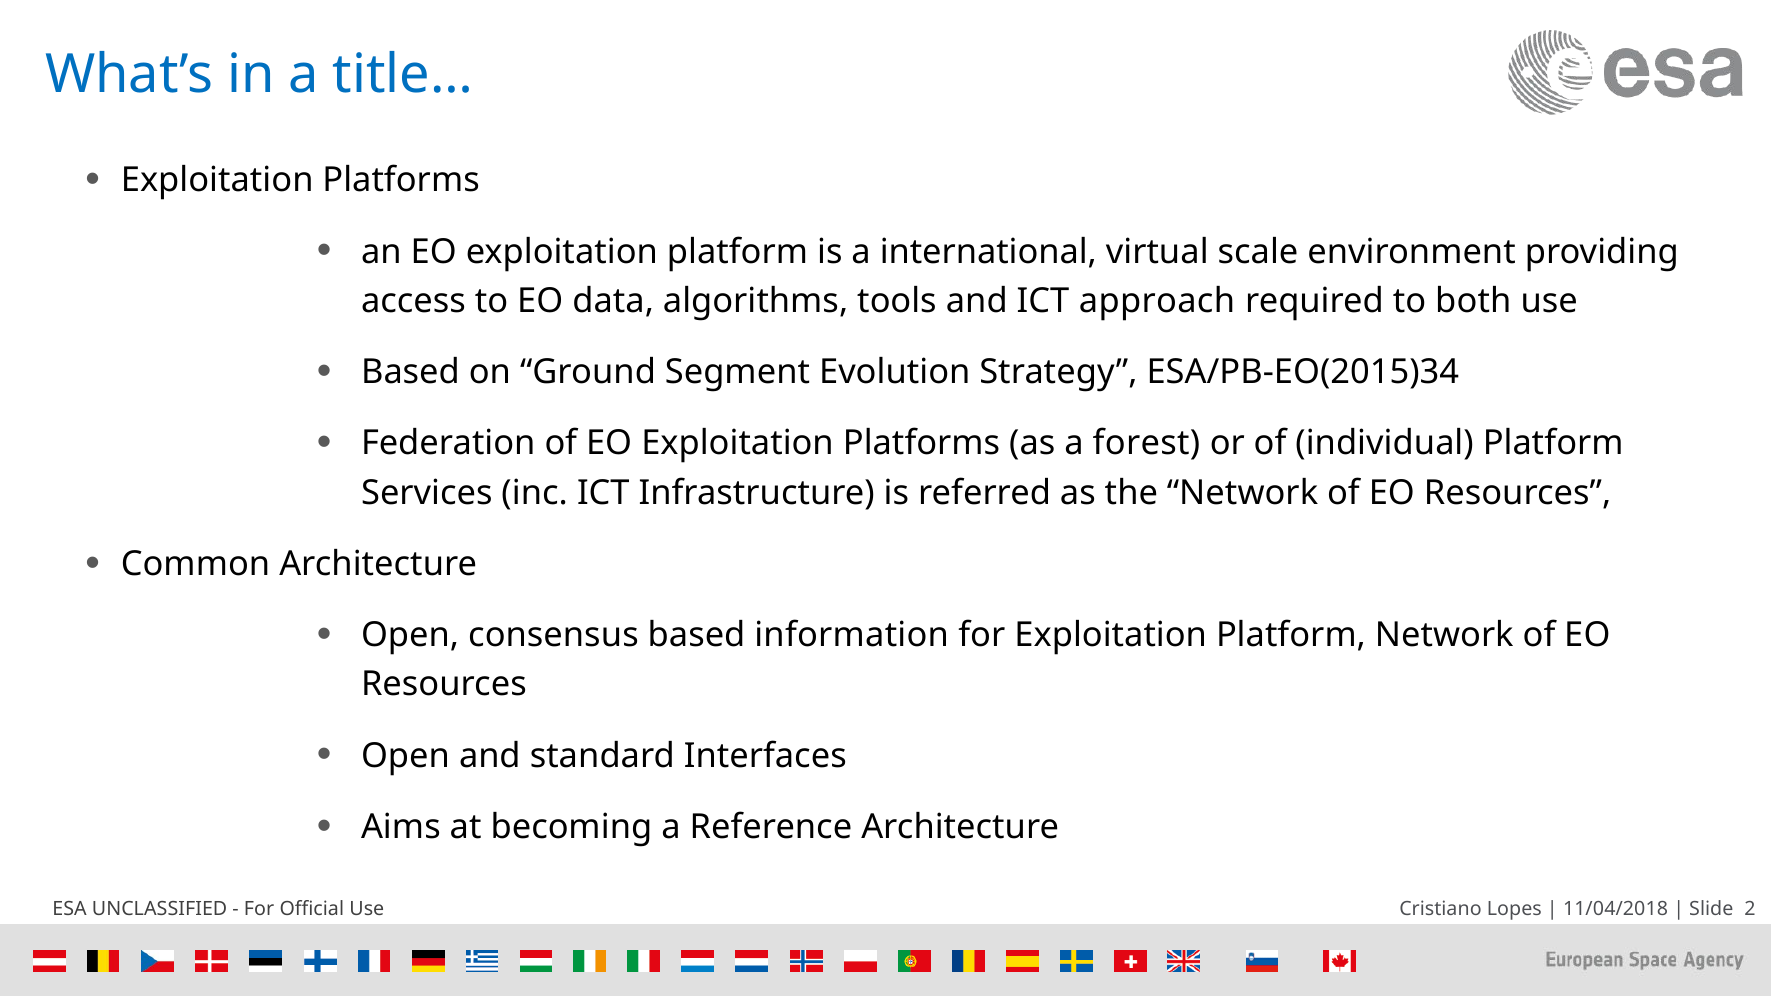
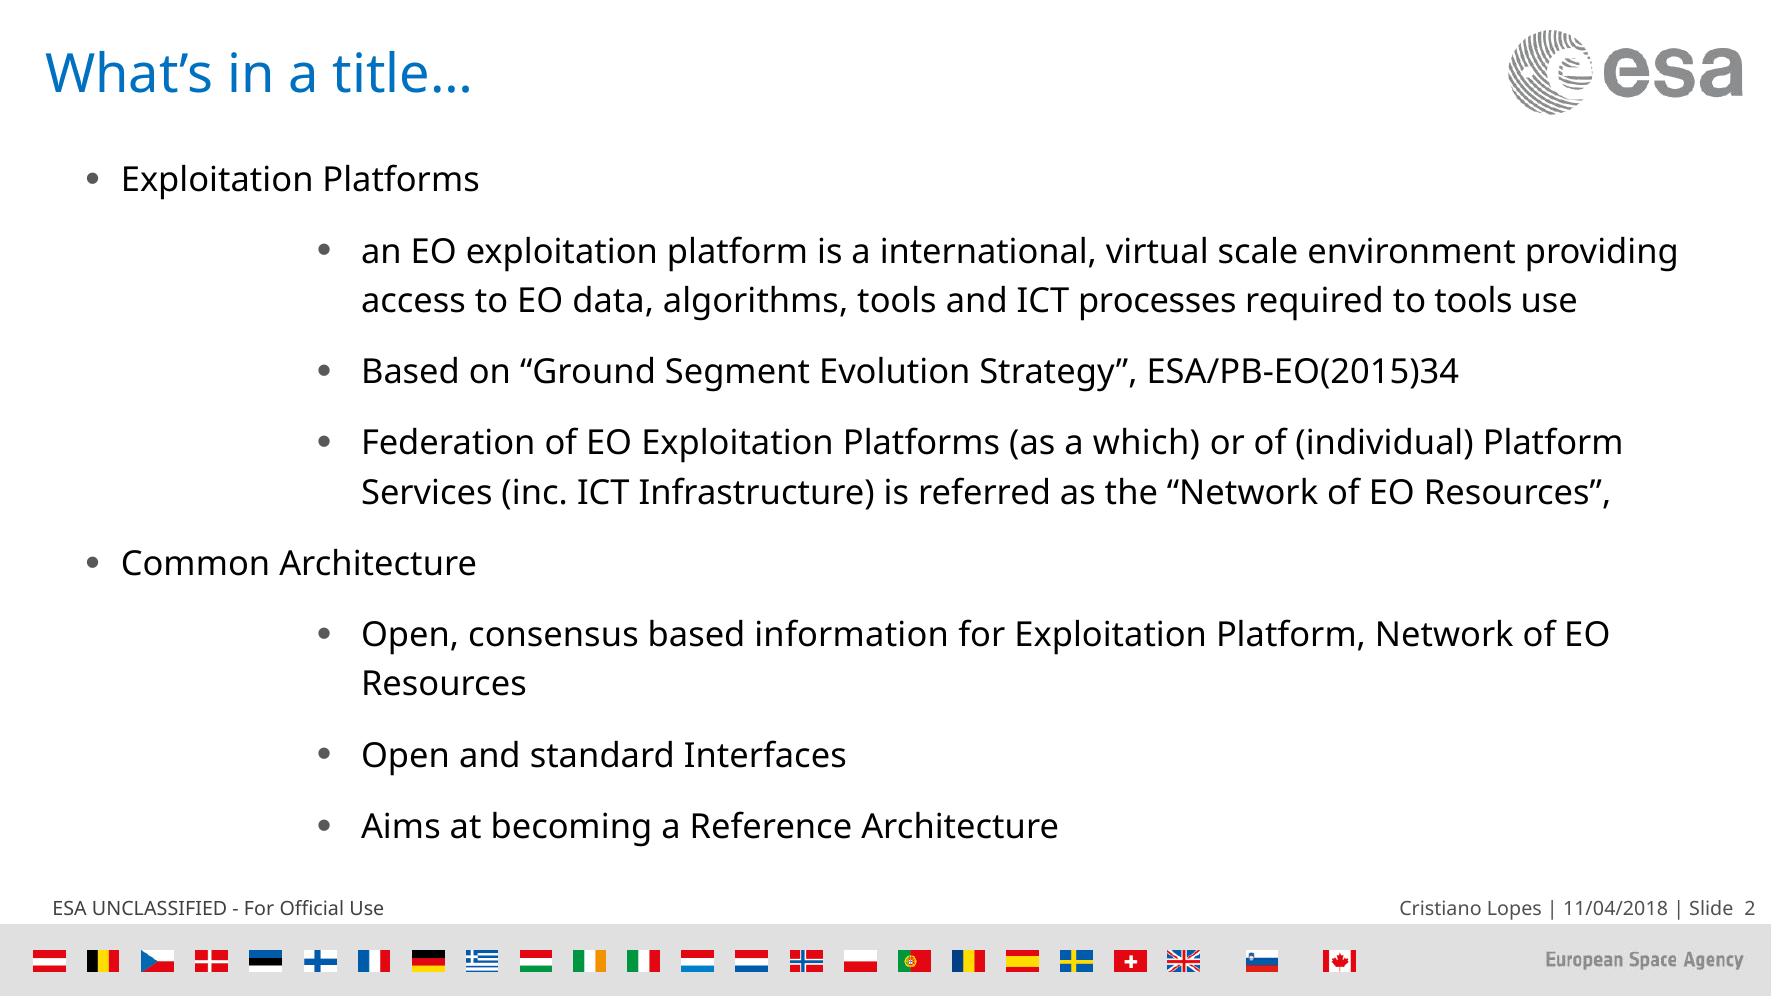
approach: approach -> processes (1157, 301)
to both: both -> tools (1474, 301)
forest: forest -> which (1146, 444)
